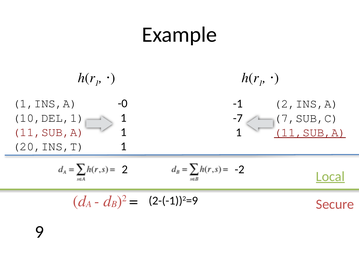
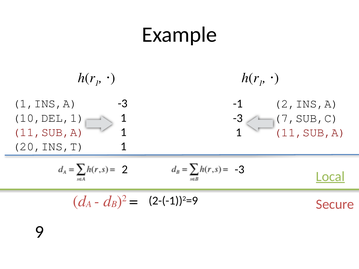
-0: -0 -> -3 (123, 104)
-7: -7 -> -3 (238, 118)
11,SUB,A underline: present -> none (310, 133)
2 -2: -2 -> -3 (240, 170)
